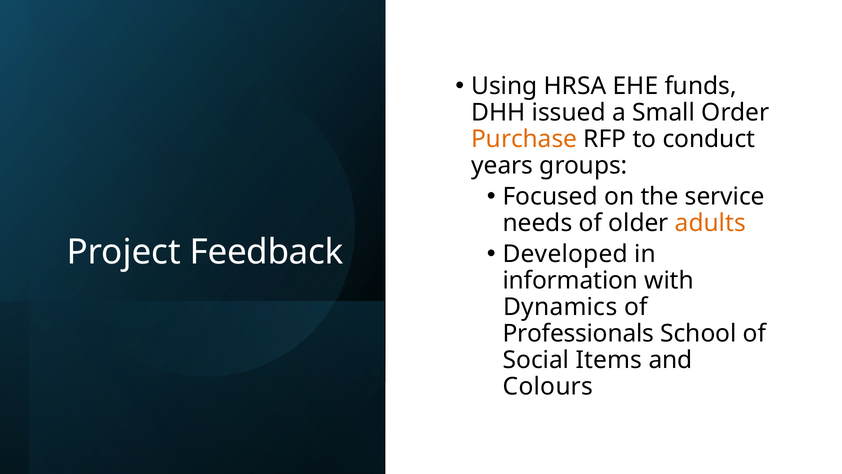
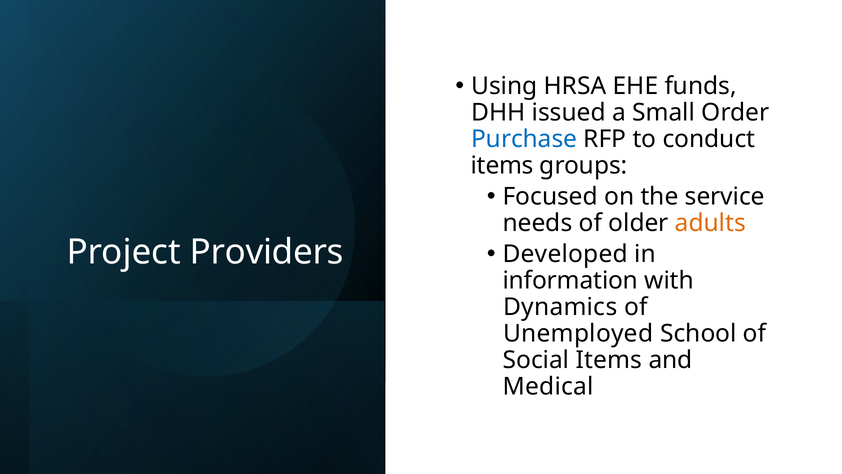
Purchase colour: orange -> blue (524, 139)
years: years -> items (502, 166)
Feedback: Feedback -> Providers (267, 252)
Professionals: Professionals -> Unemployed (578, 333)
Colours: Colours -> Medical (548, 386)
